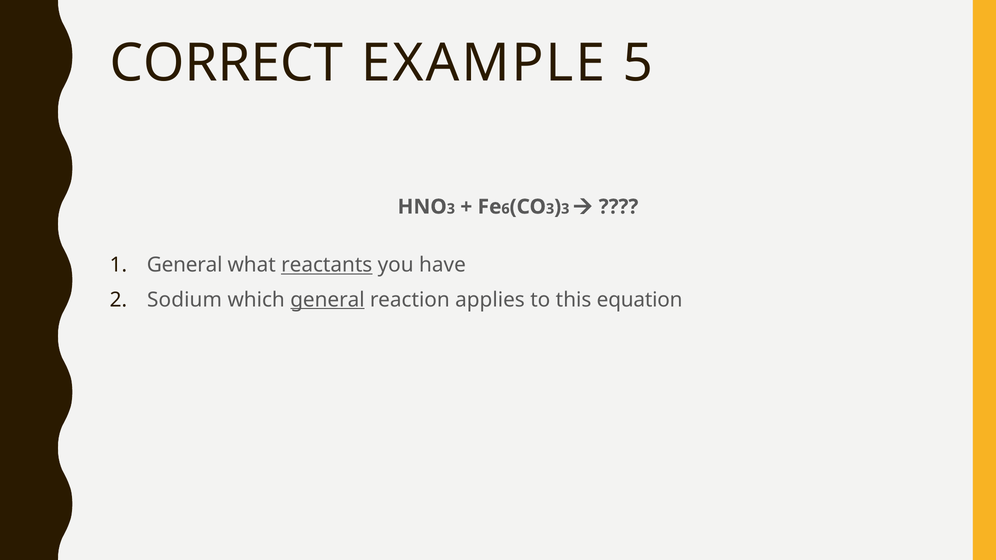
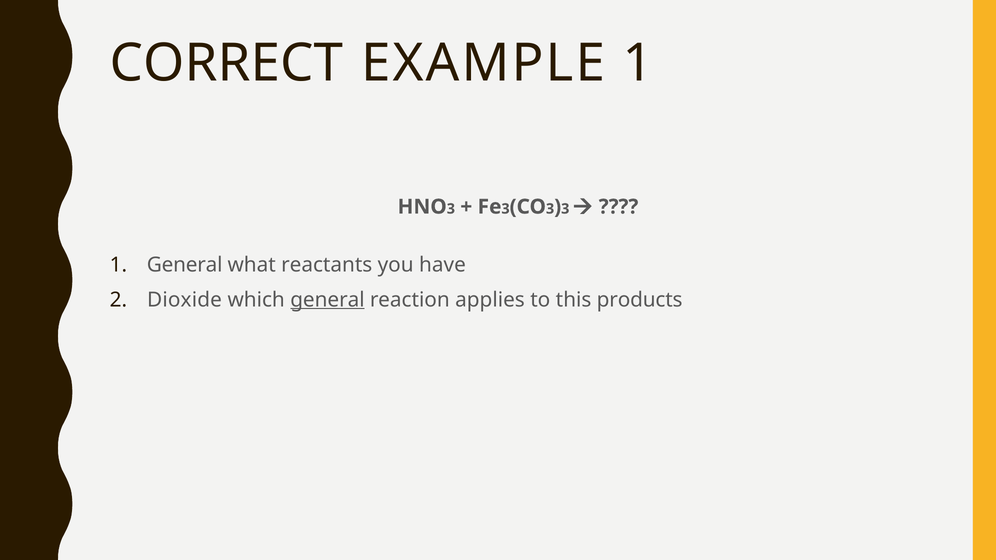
EXAMPLE 5: 5 -> 1 (638, 63)
6: 6 -> 3 (506, 209)
reactants underline: present -> none (327, 265)
Sodium: Sodium -> Dioxide (184, 300)
equation: equation -> products (640, 300)
